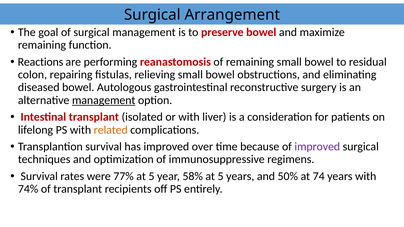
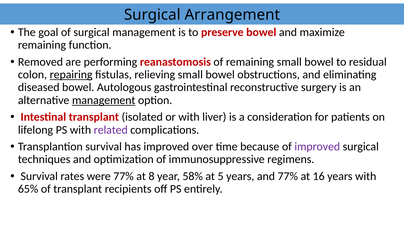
Reactions: Reactions -> Removed (40, 62)
repairing underline: none -> present (71, 75)
related colour: orange -> purple (111, 130)
77% at 5: 5 -> 8 (152, 177)
and 50%: 50% -> 77% (288, 177)
74: 74 -> 16 (319, 177)
74%: 74% -> 65% (28, 189)
